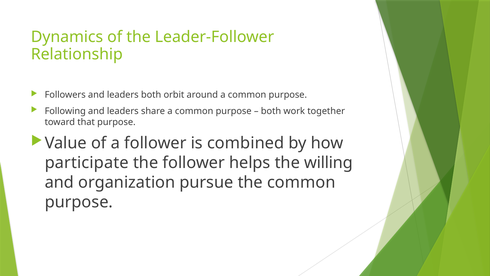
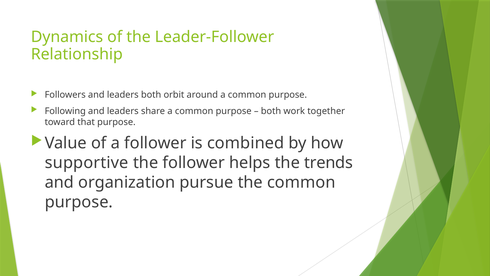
participate: participate -> supportive (87, 163)
willing: willing -> trends (329, 163)
